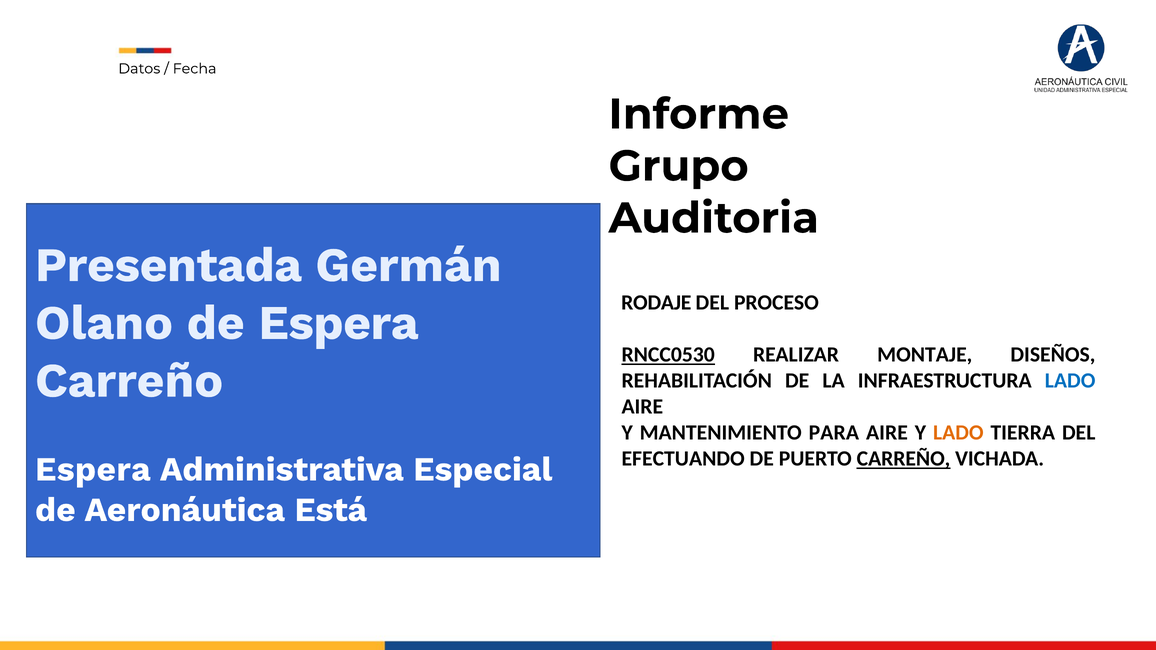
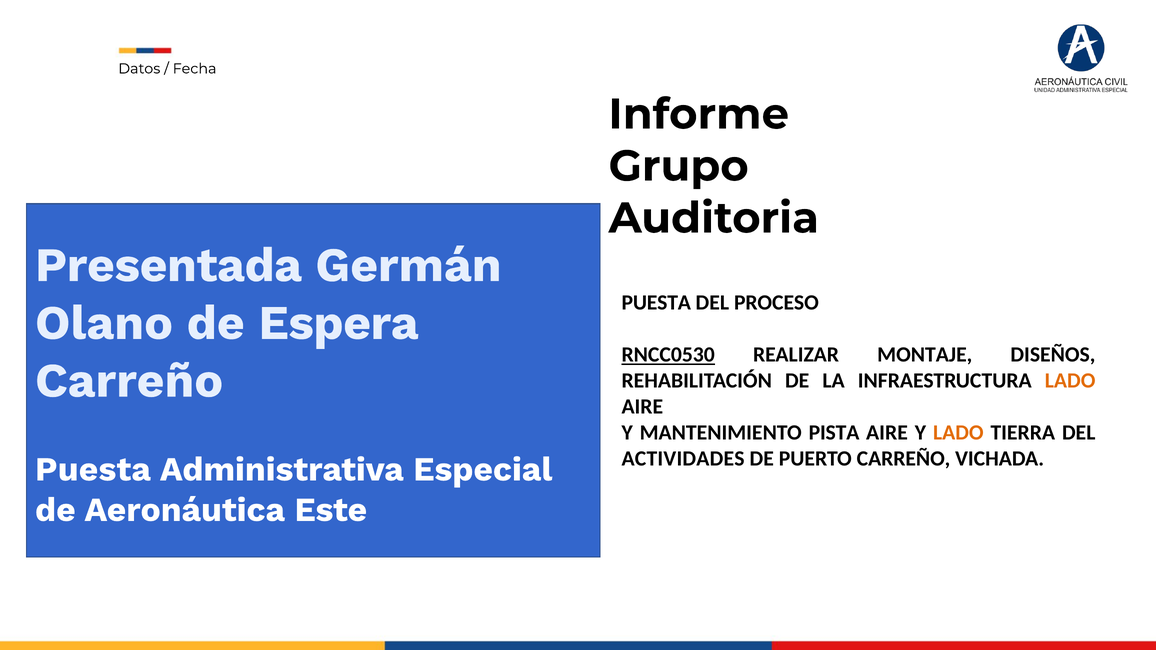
RODAJE: RODAJE -> PUESTA (656, 303)
LADO colour: blue -> orange (1070, 381)
PARA: PARA -> PISTA (834, 433)
EFECTUANDO: EFECTUANDO -> ACTIVIDADES (683, 459)
CARREÑO underline: present -> none (904, 459)
Espera: Espera -> Puesta (93, 470)
Está: Está -> Este (331, 510)
